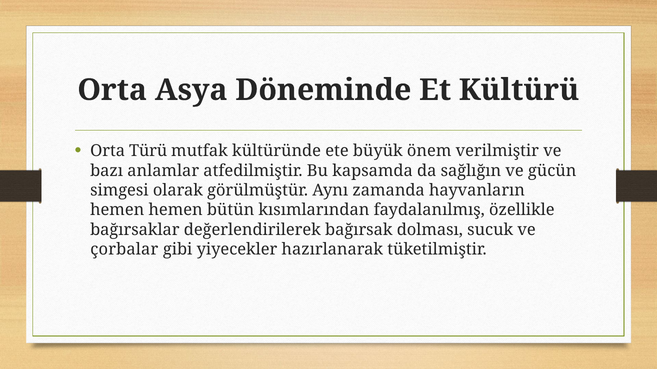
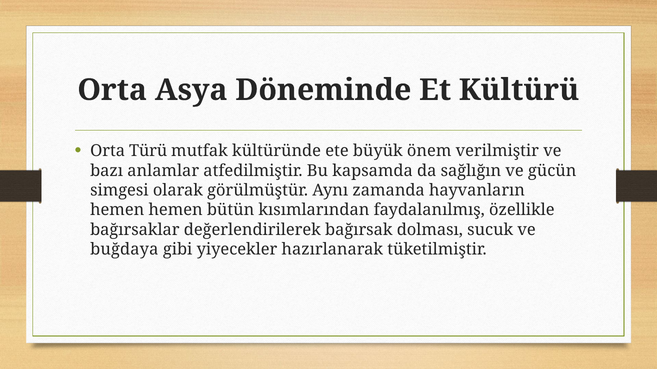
çorbalar: çorbalar -> buğdaya (124, 250)
